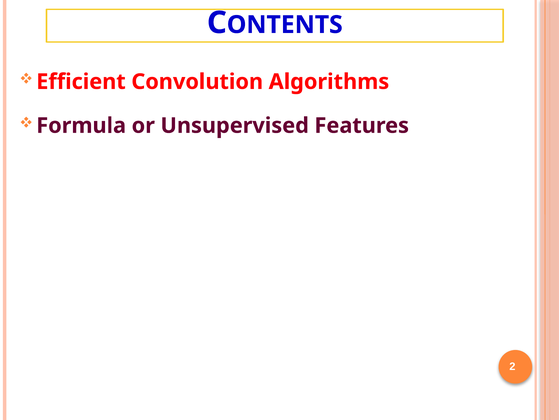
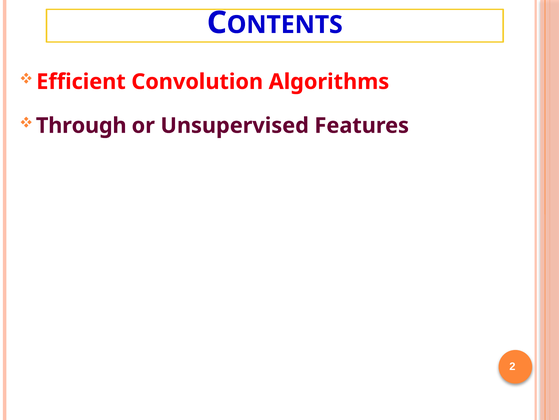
Formula: Formula -> Through (81, 125)
